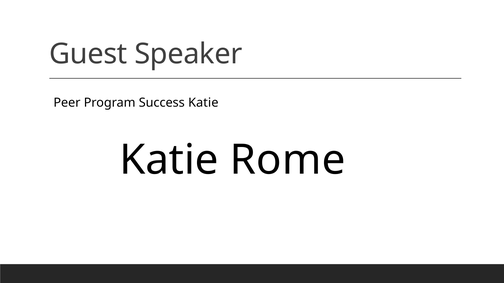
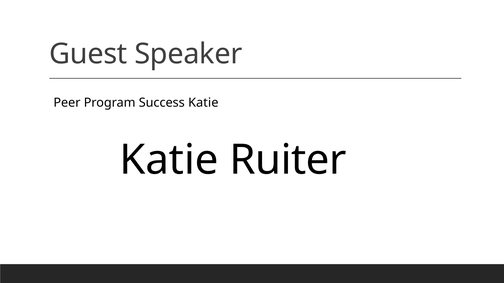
Rome: Rome -> Ruiter (288, 160)
